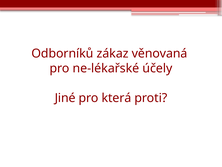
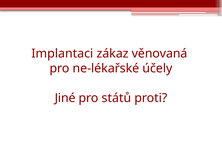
Odborníků: Odborníků -> Implantaci (62, 53)
která: která -> států (116, 98)
